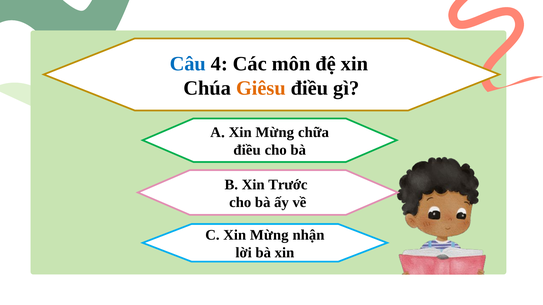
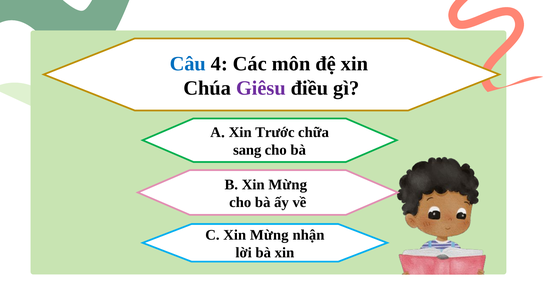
Giêsu colour: orange -> purple (261, 88)
Mừng: Mừng -> Trước (275, 133)
điều: điều -> sang (247, 150)
B Xin Trước: Trước -> Mừng (288, 185)
